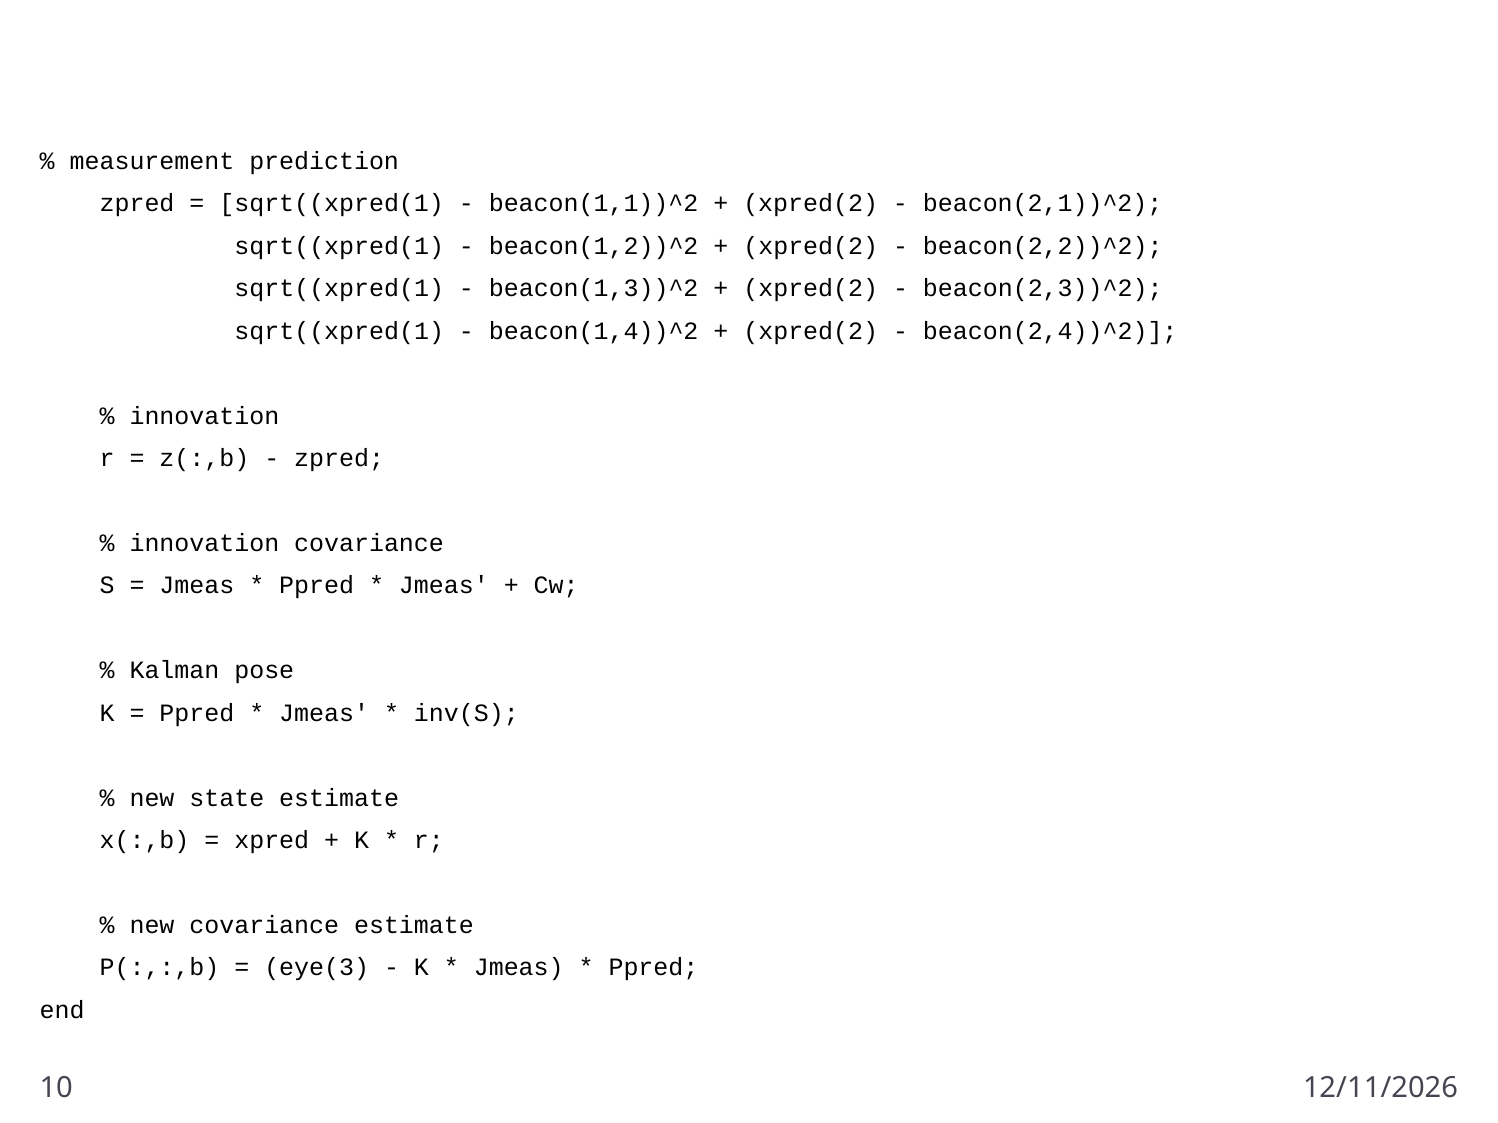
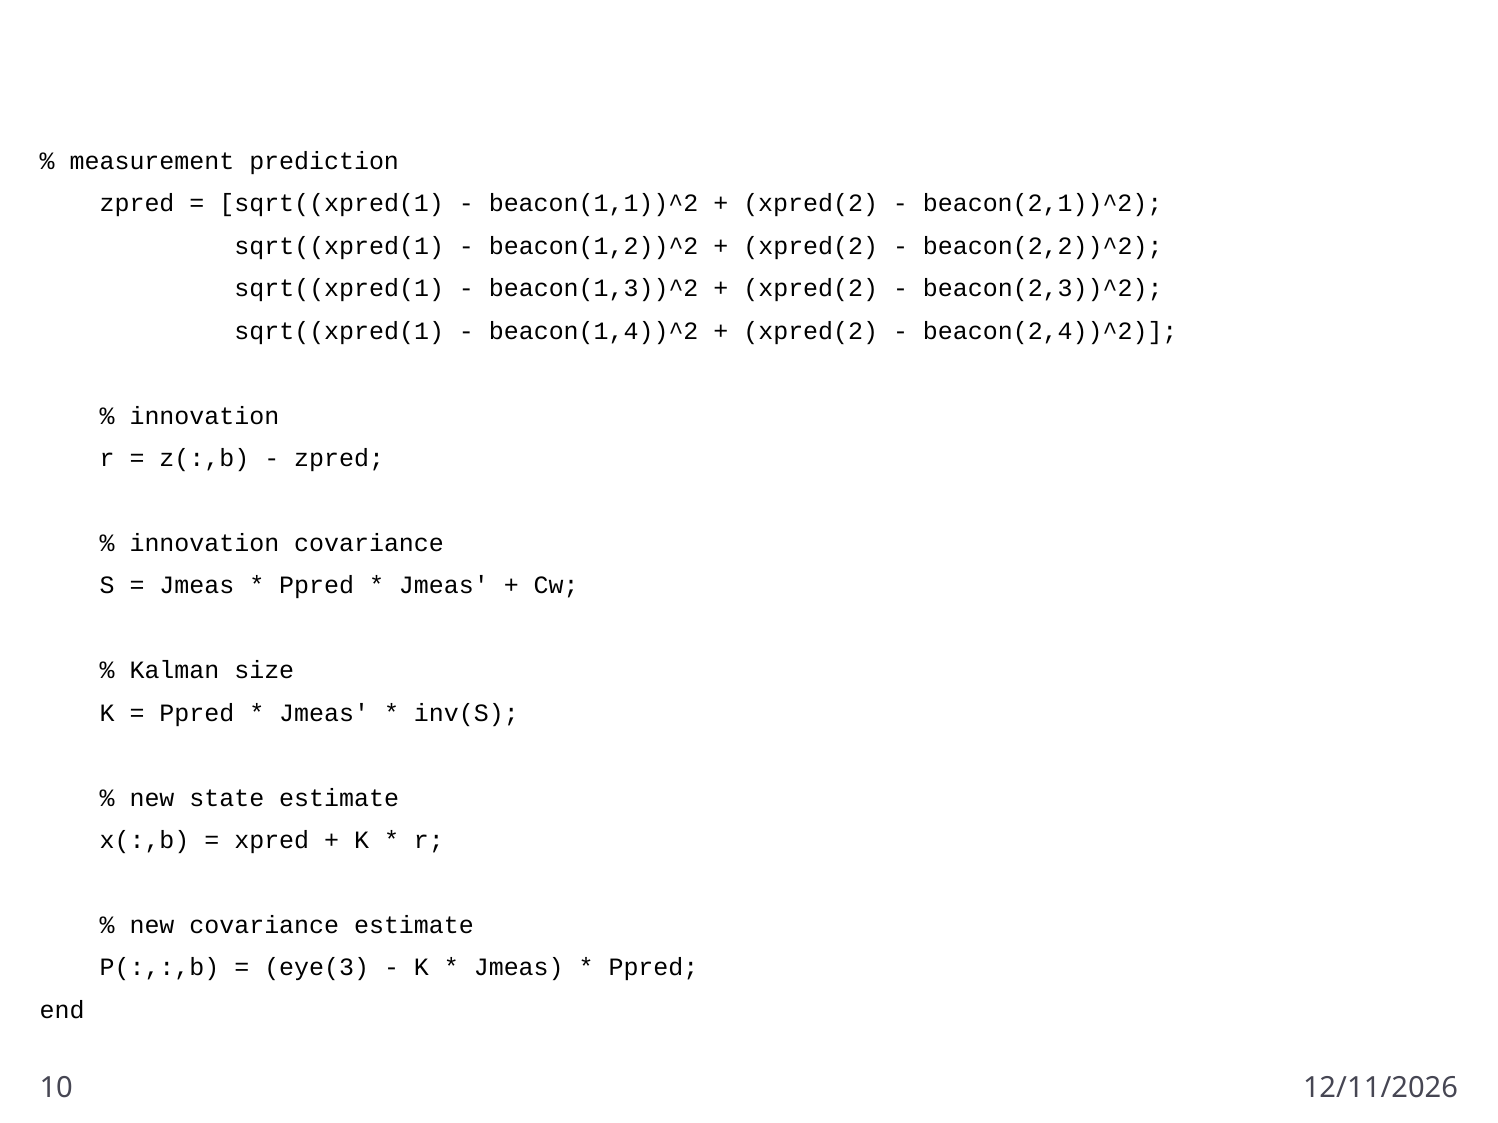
pose: pose -> size (264, 671)
